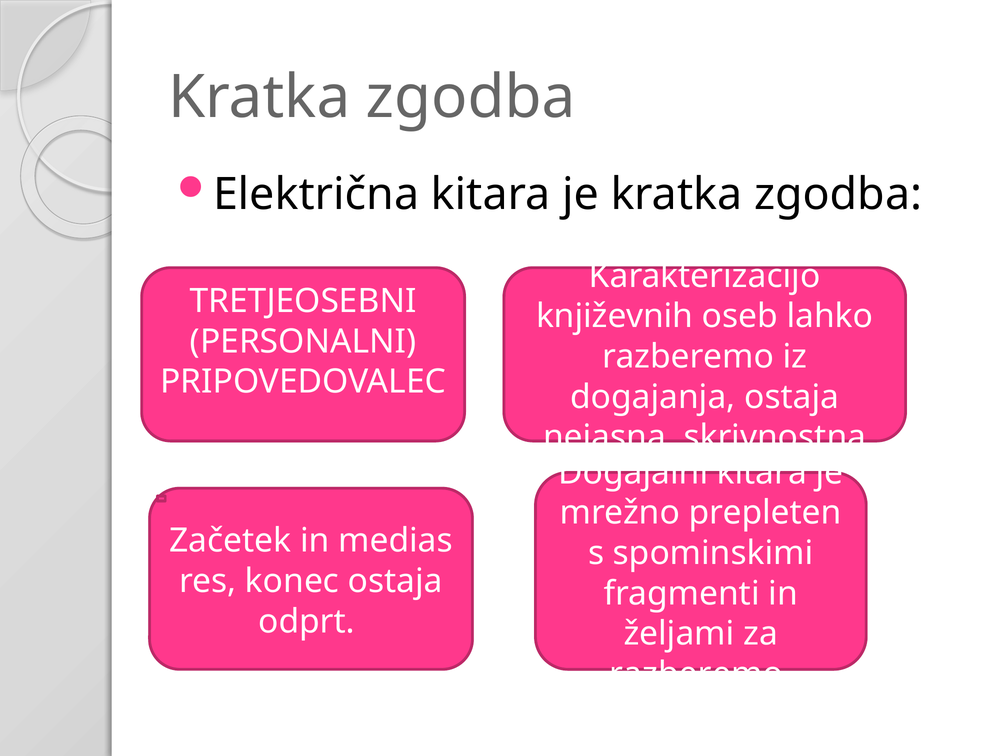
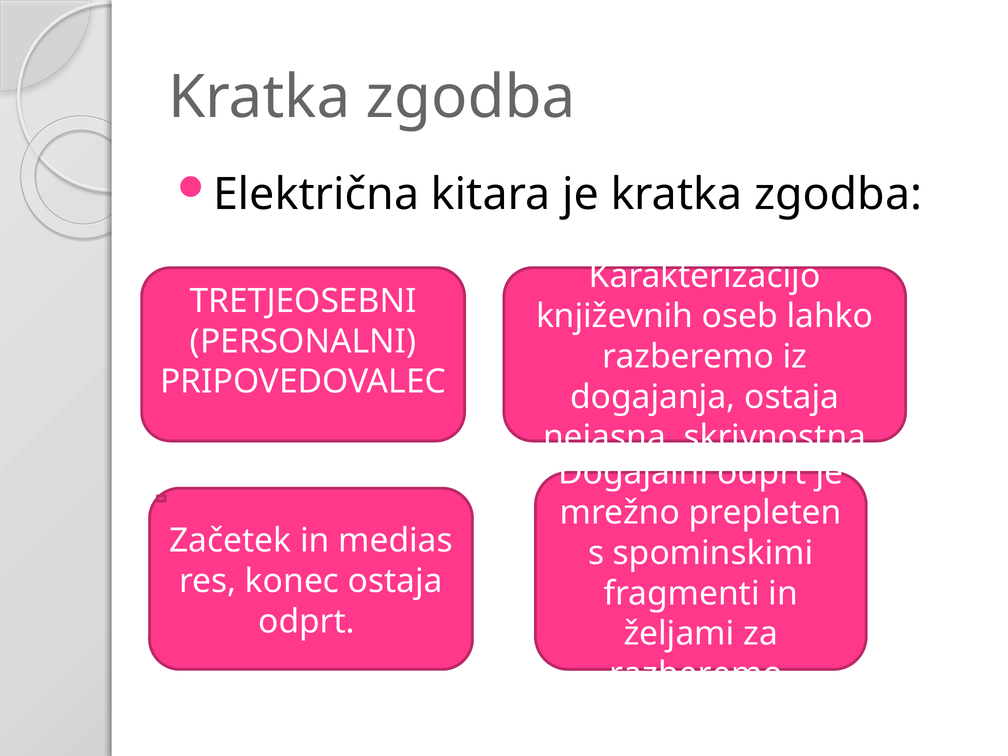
Dogajalni kitara: kitara -> odprt (762, 472)
